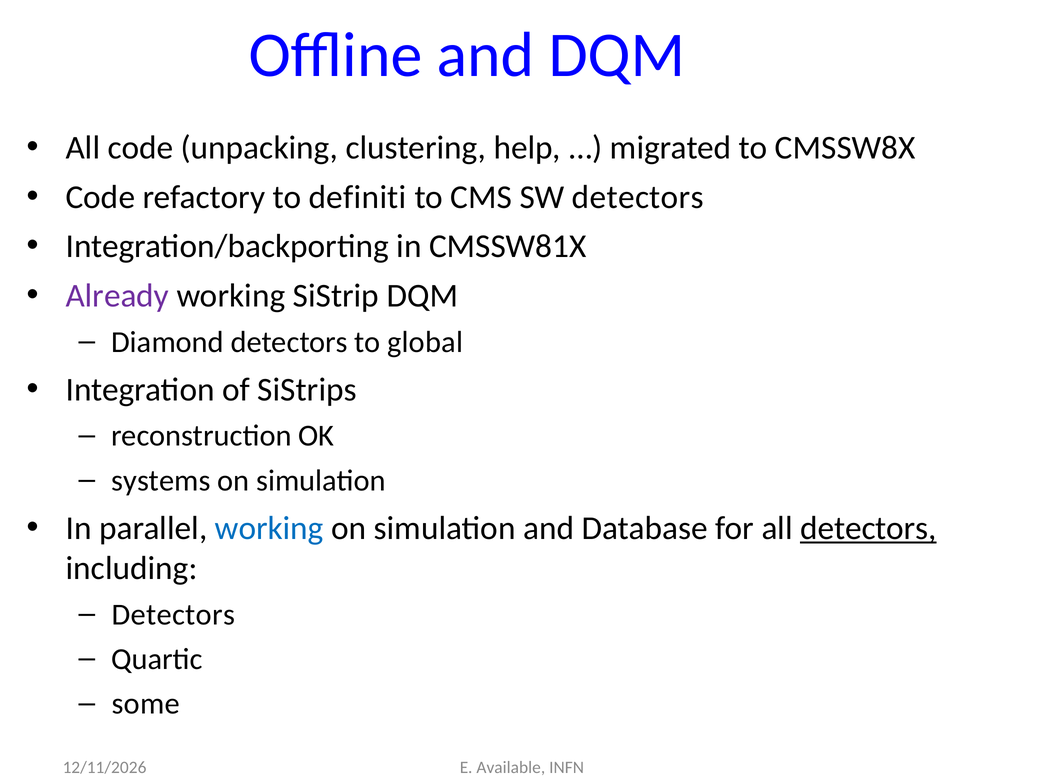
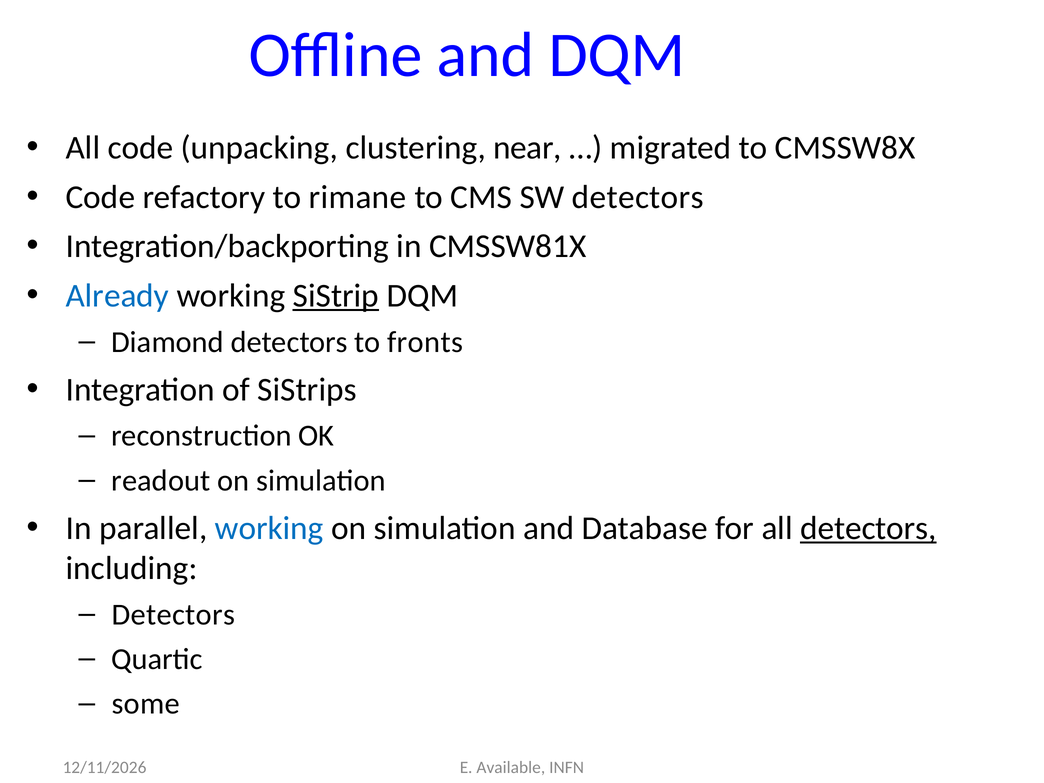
help: help -> near (527, 148)
definiti: definiti -> rimane (358, 197)
Already colour: purple -> blue (117, 296)
SiStrip underline: none -> present (336, 296)
global: global -> fronts (425, 342)
systems: systems -> readout (161, 481)
